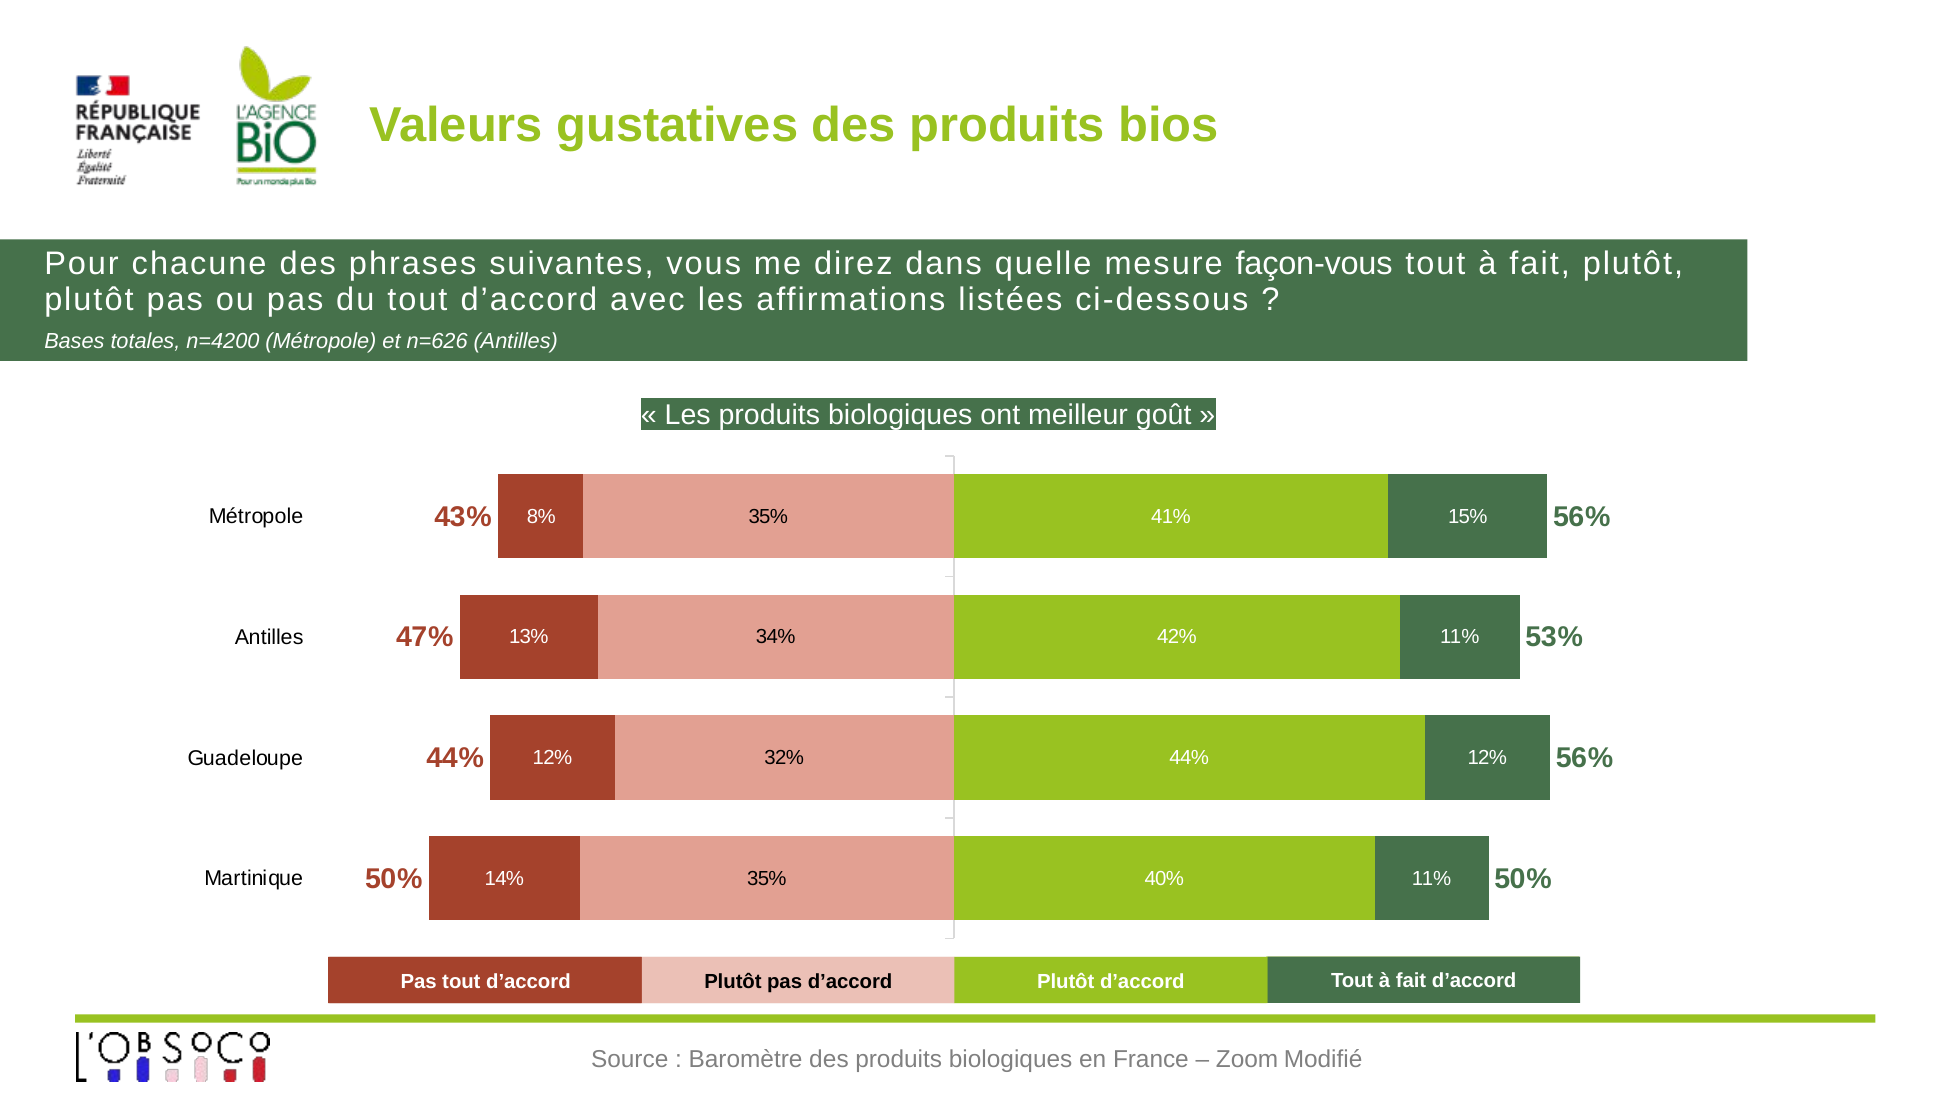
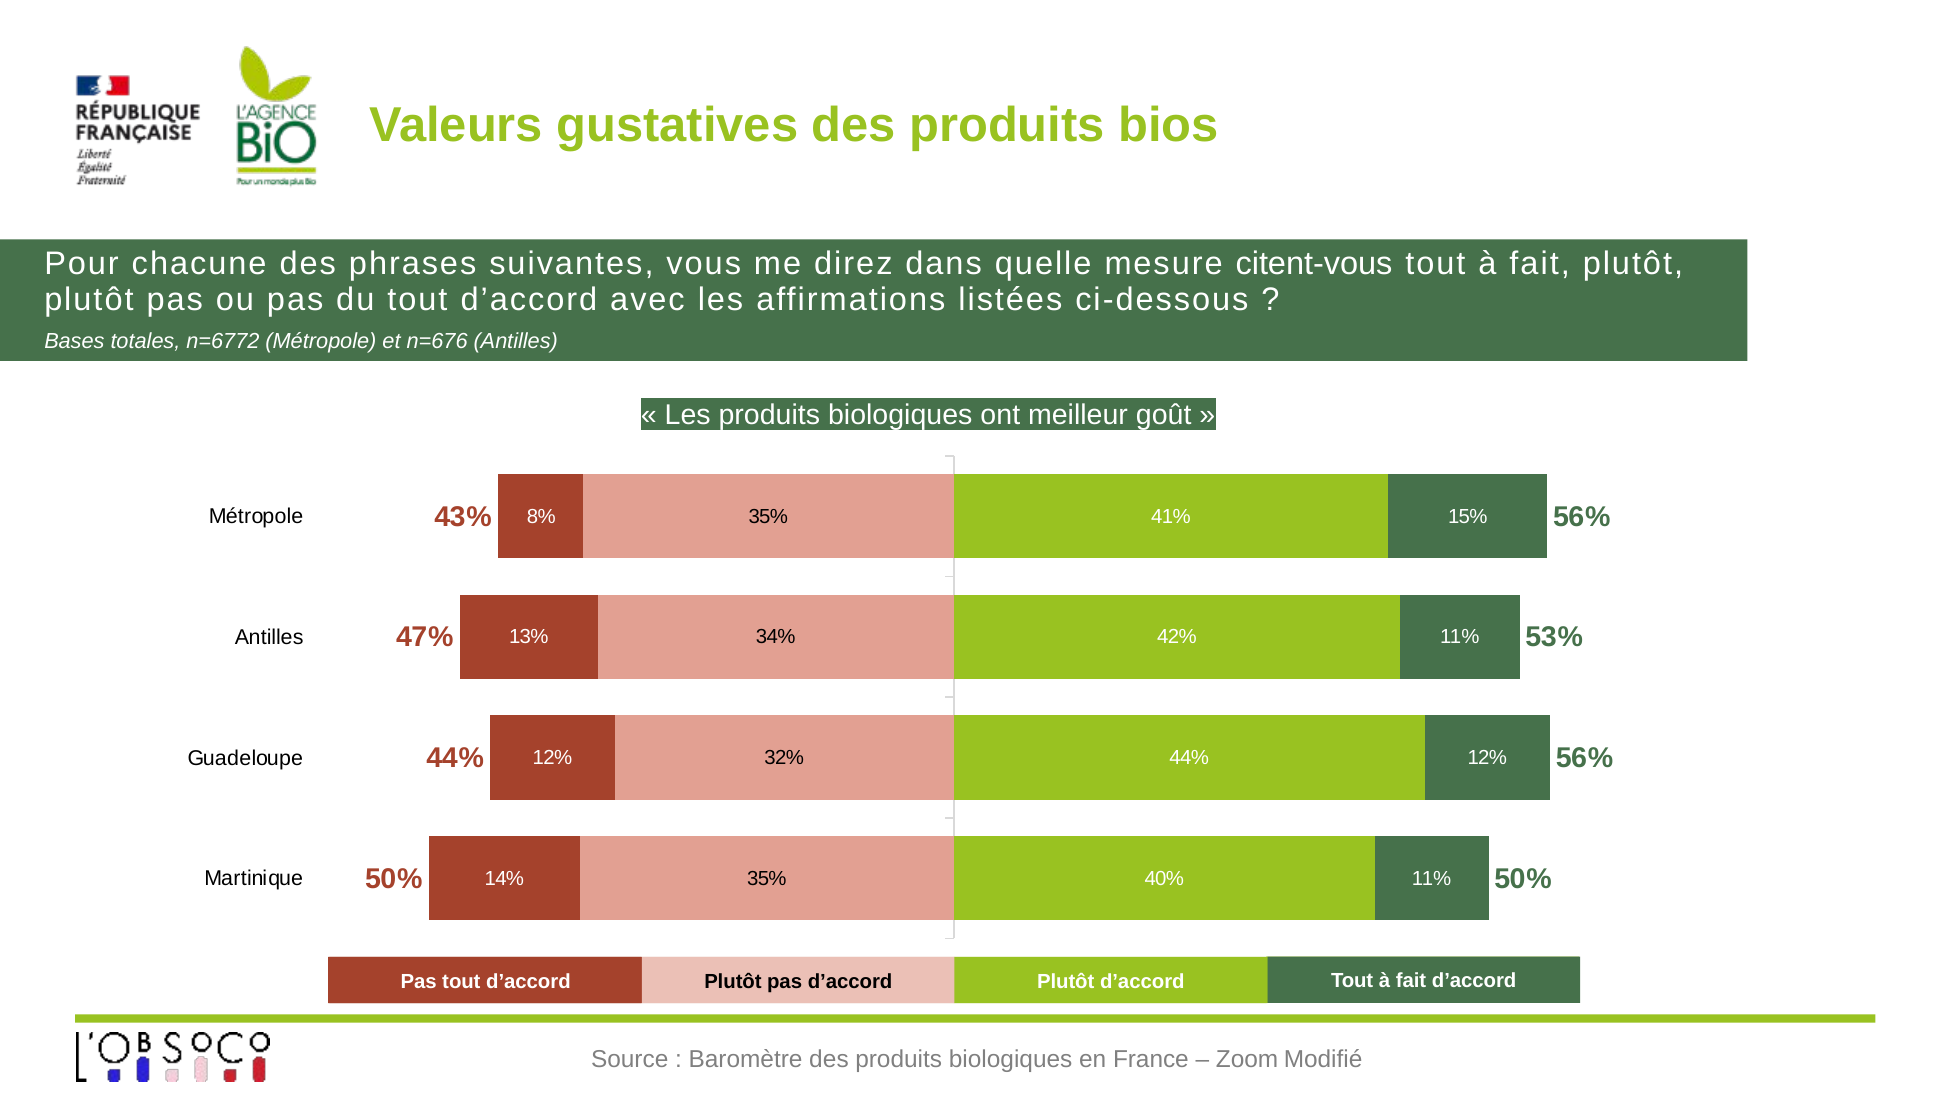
façon-vous: façon-vous -> citent-vous (1314, 264)
n=4200: n=4200 -> n=6772 (223, 341)
n=626: n=626 -> n=676 (437, 341)
